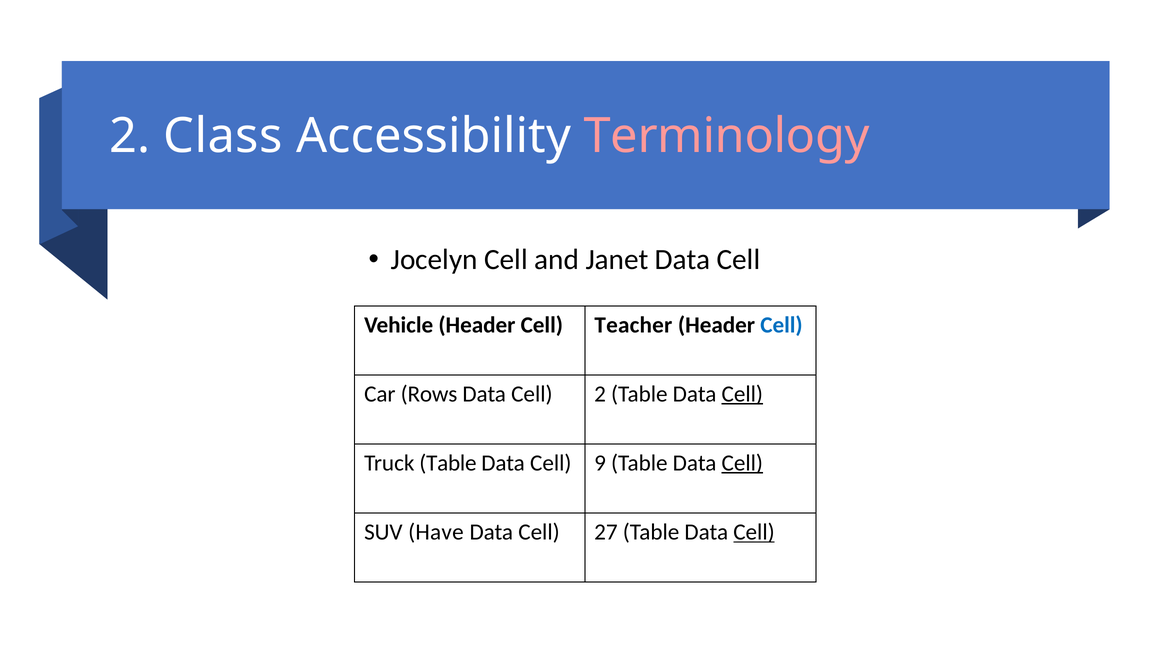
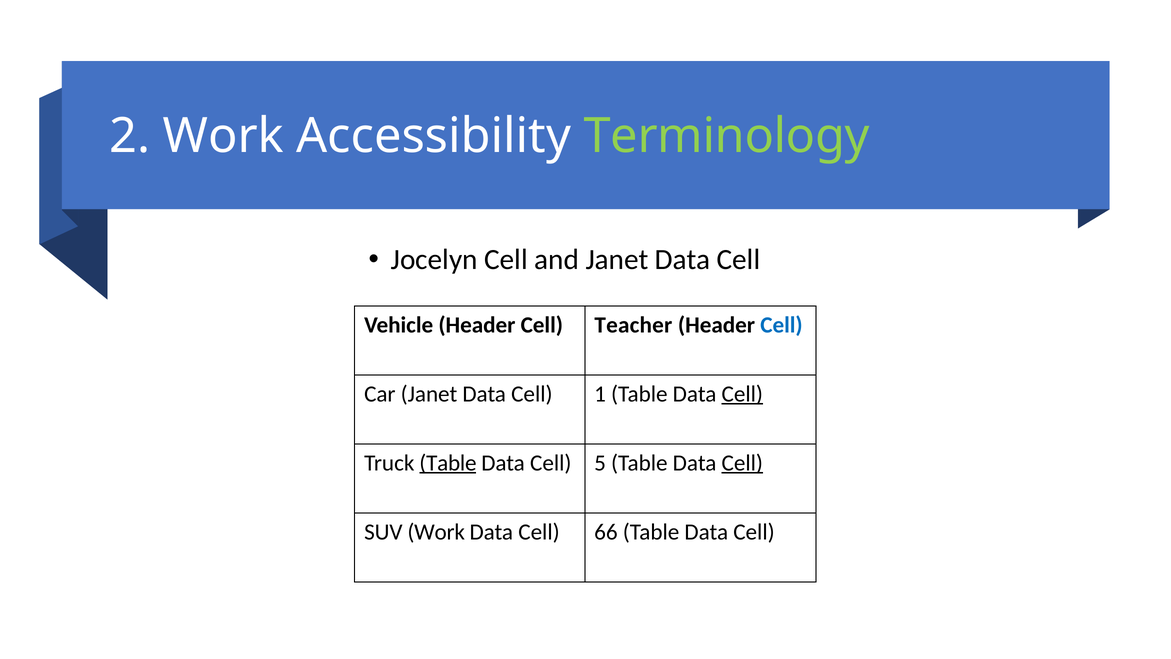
2 Class: Class -> Work (223, 136)
Terminology colour: pink -> light green (727, 136)
Car Rows: Rows -> Janet (429, 394)
Cell 2: 2 -> 1 (600, 394)
Table underline: none -> present (448, 463)
9: 9 -> 5 (600, 463)
SUV Have: Have -> Work (436, 532)
27: 27 -> 66 (606, 532)
Cell underline: present -> none (754, 532)
